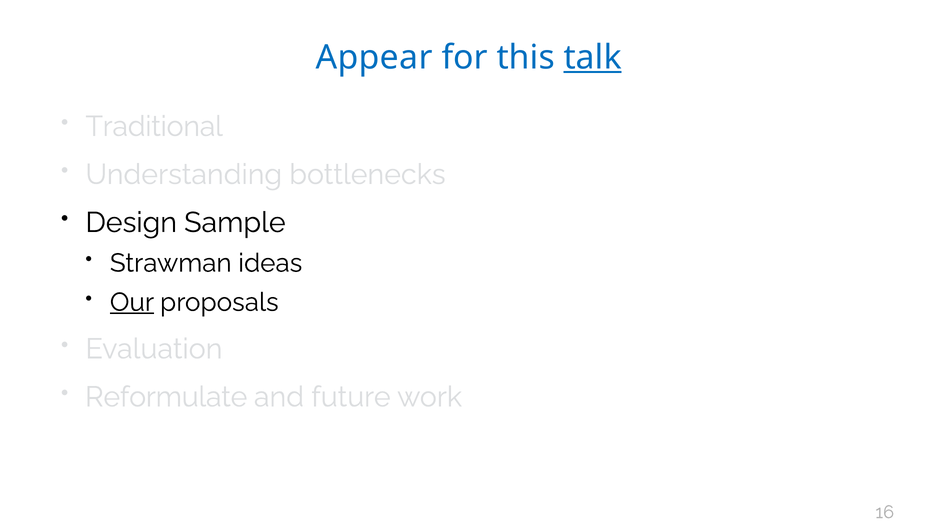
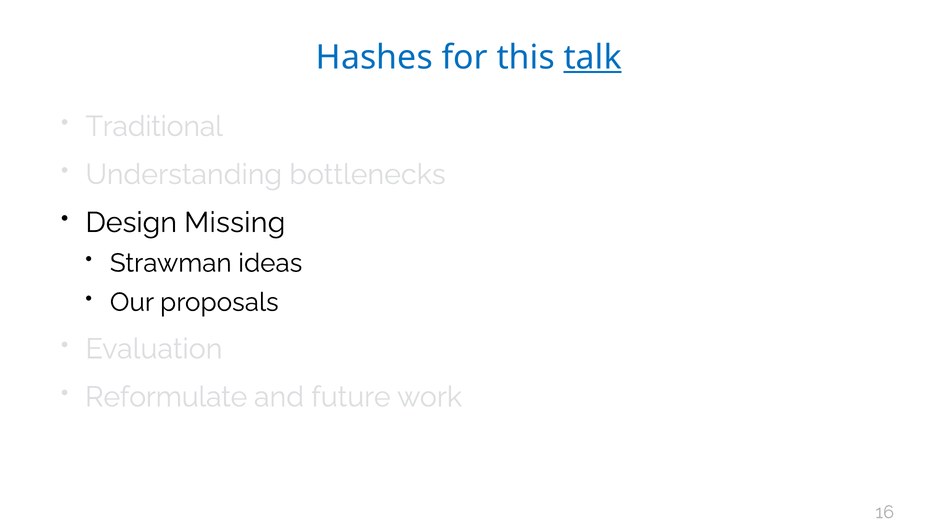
Appear: Appear -> Hashes (374, 57)
Sample: Sample -> Missing (235, 222)
Our underline: present -> none (132, 302)
